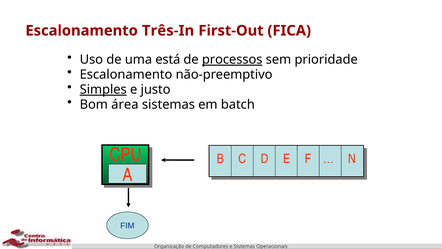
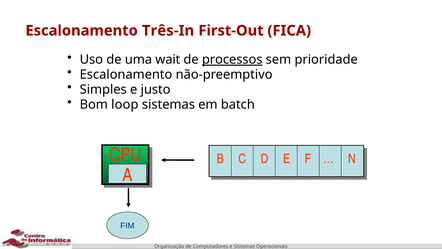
está: está -> wait (168, 60)
Simples underline: present -> none (103, 89)
área: área -> loop (125, 104)
